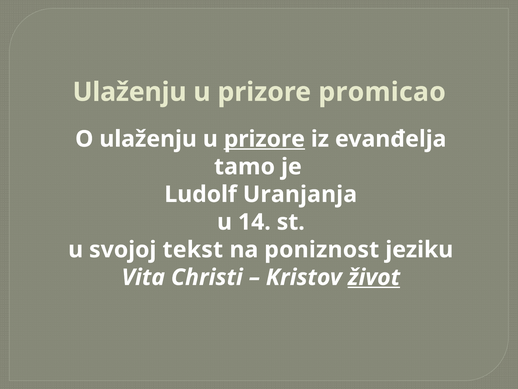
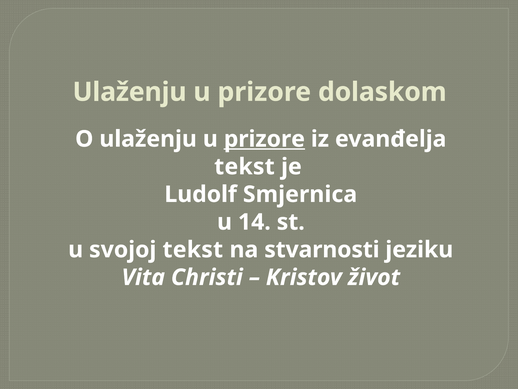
promicao: promicao -> dolaskom (382, 92)
tamo: tamo -> tekst (244, 167)
Uranjanja: Uranjanja -> Smjernica (300, 194)
poniznost: poniznost -> stvarnosti (322, 249)
život underline: present -> none (374, 277)
